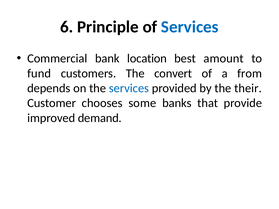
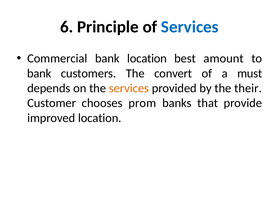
fund: fund -> bank (39, 73)
from: from -> must (250, 73)
services colour: blue -> orange (129, 88)
some: some -> prom (142, 103)
improved demand: demand -> location (100, 118)
